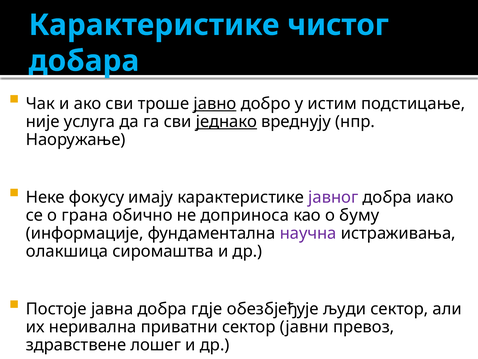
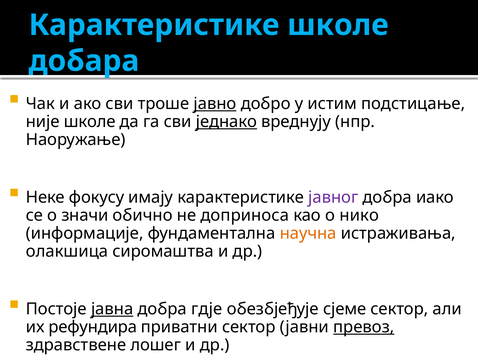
Карактеристике чистог: чистог -> школе (338, 25)
није услуга: услуга -> школе (90, 121)
грана: грана -> значи (85, 215)
буму: буму -> нико (359, 215)
научна colour: purple -> orange (308, 233)
јавна underline: none -> present (112, 309)
људи: људи -> сјеме (345, 309)
неривална: неривална -> рефундира (93, 327)
превоз underline: none -> present (364, 327)
